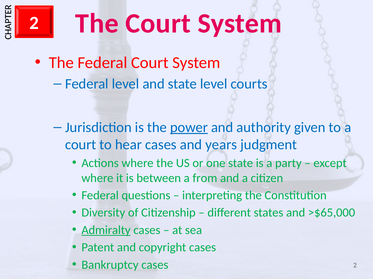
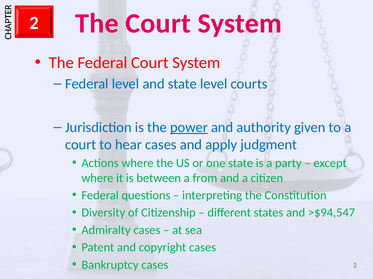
years: years -> apply (221, 145)
>$65,000: >$65,000 -> >$94,547 (332, 213)
Admiralty underline: present -> none (106, 231)
